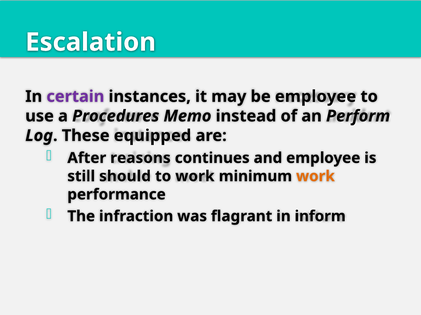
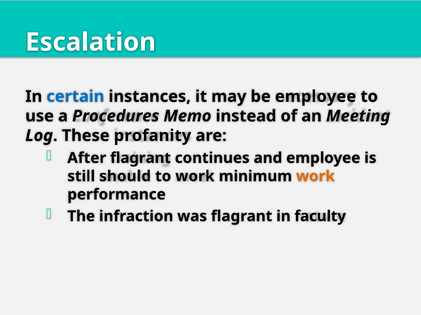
certain colour: purple -> blue (75, 97)
Perform: Perform -> Meeting (358, 116)
equipped: equipped -> profanity (153, 136)
After reasons: reasons -> flagrant (141, 158)
inform: inform -> faculty (320, 217)
